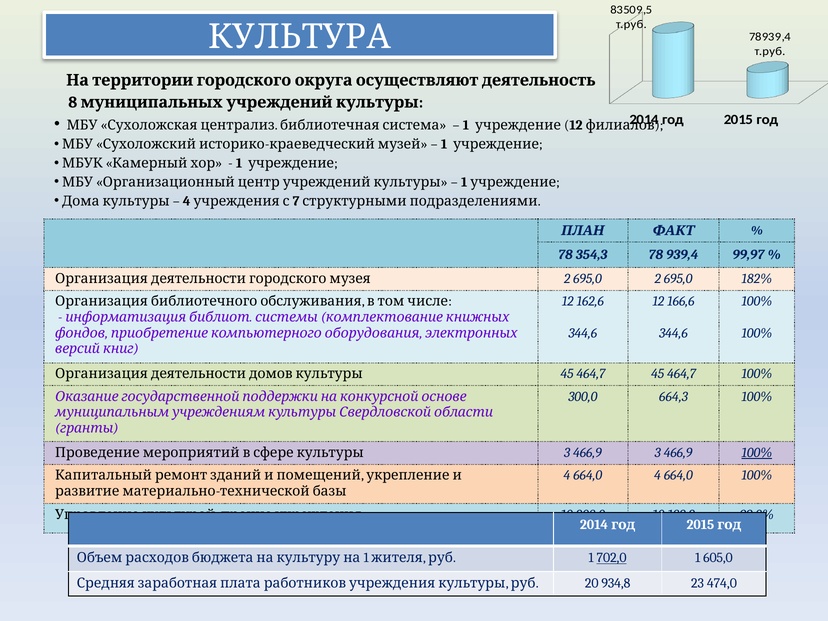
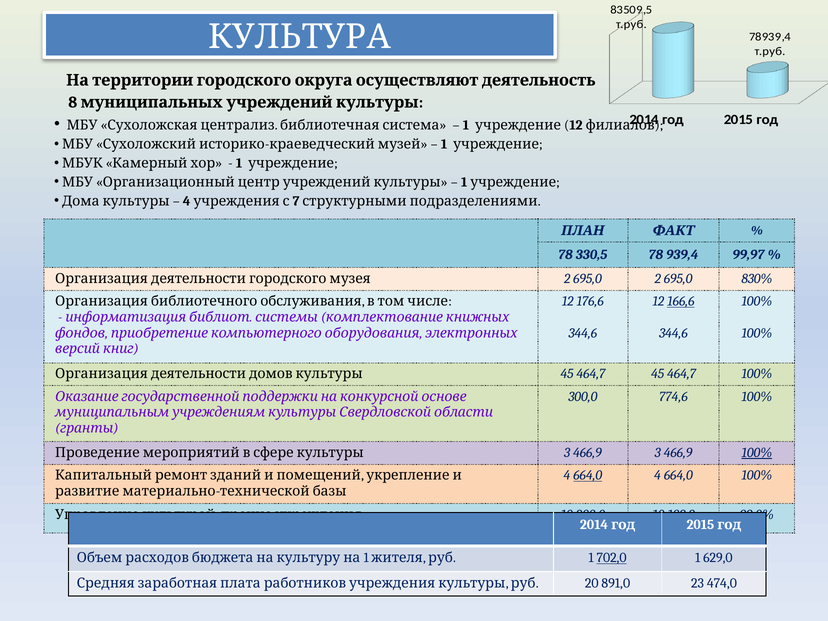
354,3: 354,3 -> 330,5 (592, 255)
182%: 182% -> 830% (757, 279)
162,6: 162,6 -> 176,6 (590, 301)
166,6 underline: none -> present (681, 301)
664,3: 664,3 -> 774,6 (673, 397)
664,0 underline: none -> present (588, 475)
605,0: 605,0 -> 629,0 (718, 558)
934,8: 934,8 -> 891,0 (616, 583)
